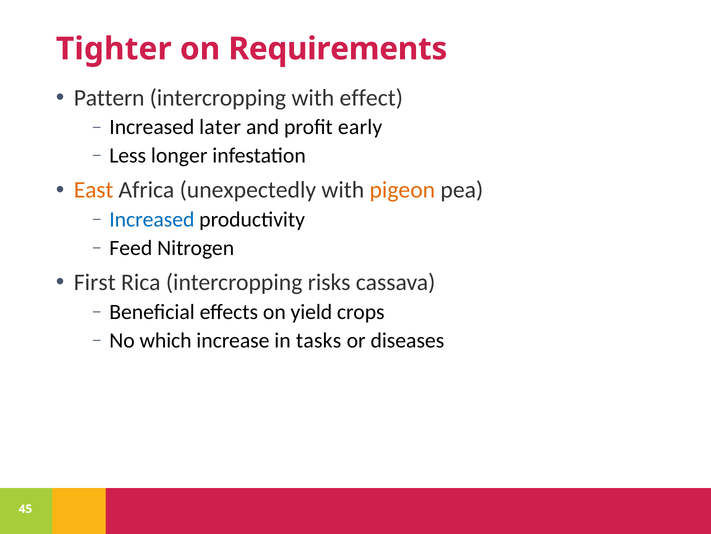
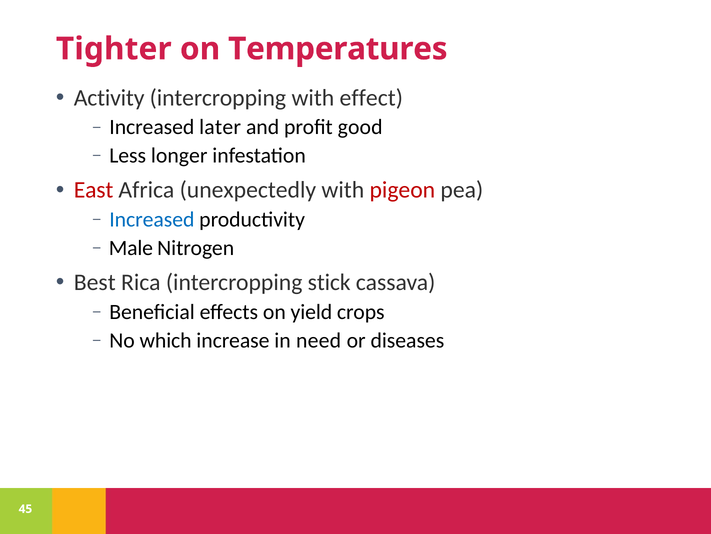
Requirements: Requirements -> Temperatures (338, 49)
Pattern: Pattern -> Activity (109, 98)
early: early -> good (360, 127)
East colour: orange -> red (94, 190)
pigeon colour: orange -> red (402, 190)
Feed: Feed -> Male (131, 248)
First: First -> Best (95, 282)
risks: risks -> stick (329, 282)
tasks: tasks -> need (319, 340)
